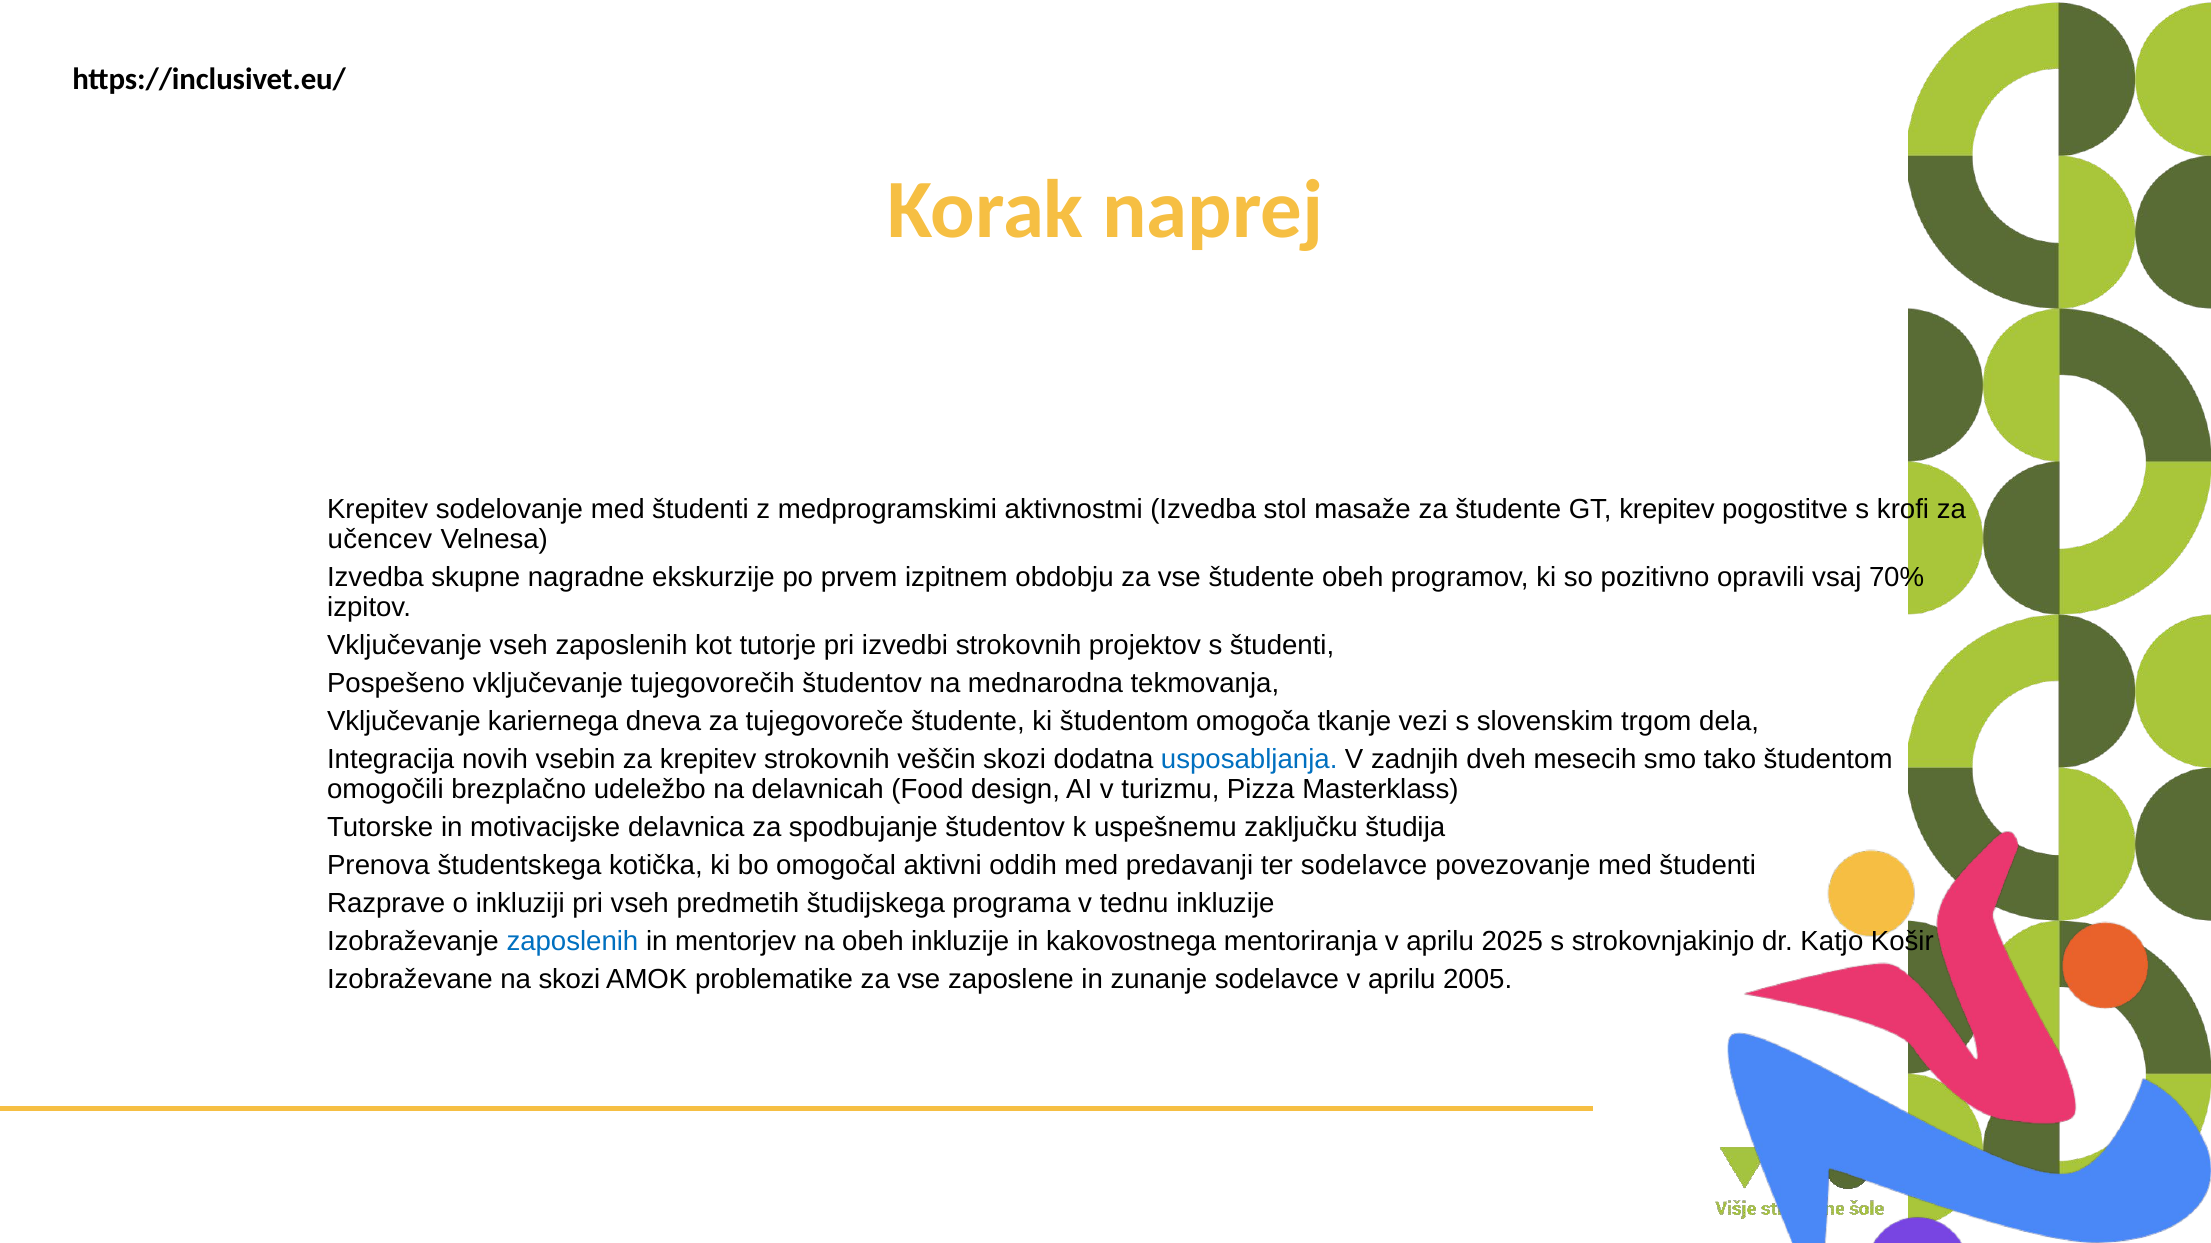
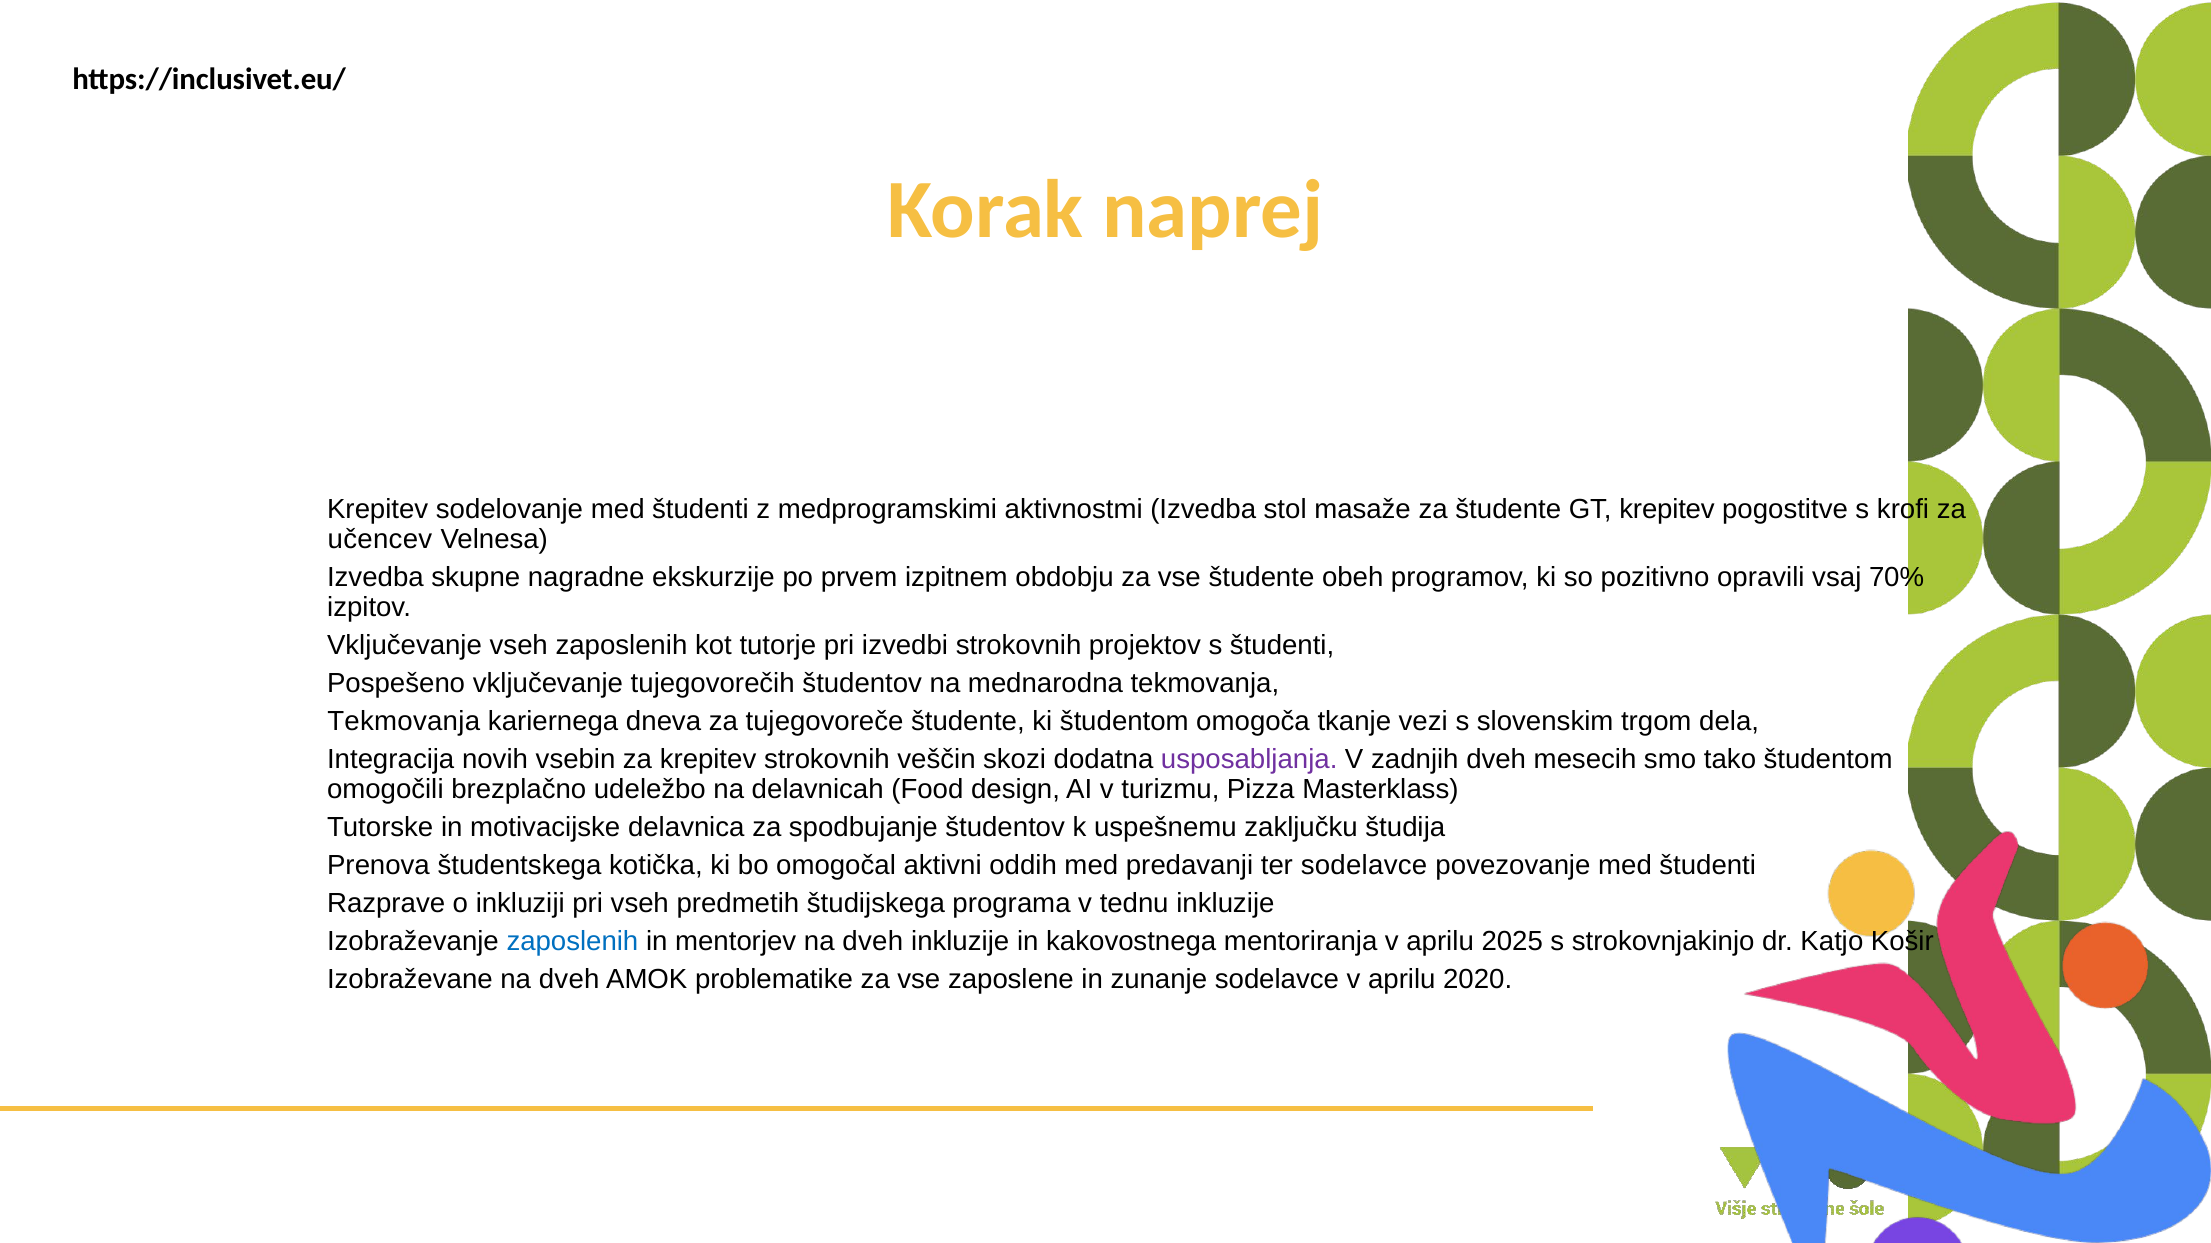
Vključevanje: Vključevanje -> Tekmovanja (404, 722)
usposabljanja colour: blue -> purple (1249, 760)
mentorjev na obeh: obeh -> dveh (873, 942)
Izobraževane na skozi: skozi -> dveh (569, 980)
2005: 2005 -> 2020 (1478, 980)
